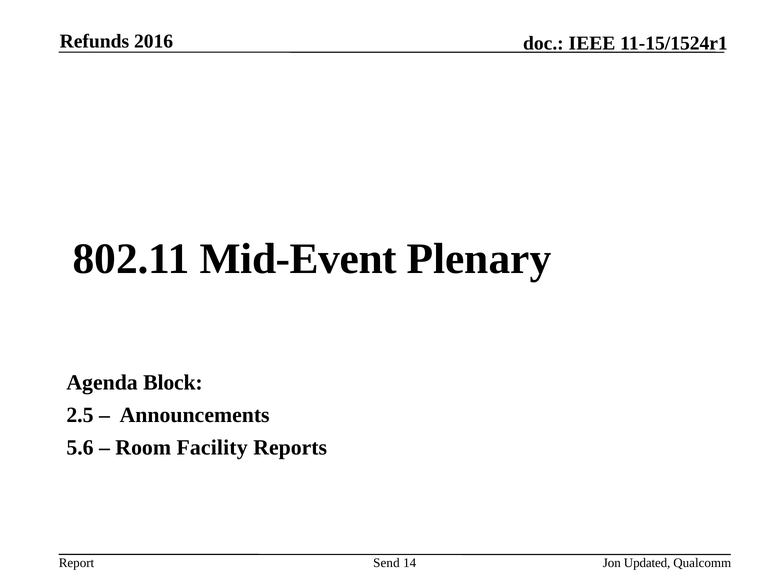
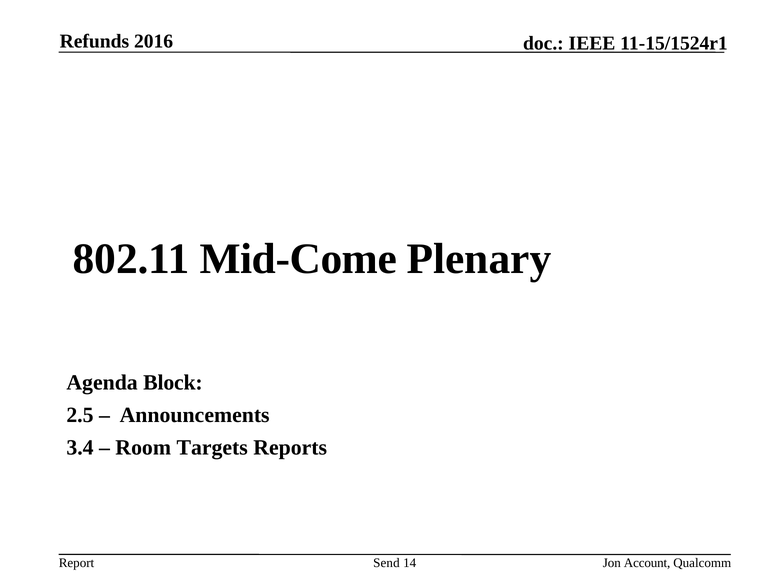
Mid-Event: Mid-Event -> Mid-Come (298, 259)
5.6: 5.6 -> 3.4 (80, 448)
Facility: Facility -> Targets (212, 448)
Updated: Updated -> Account (647, 563)
